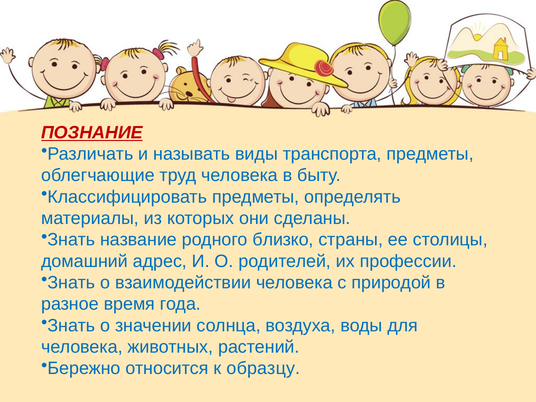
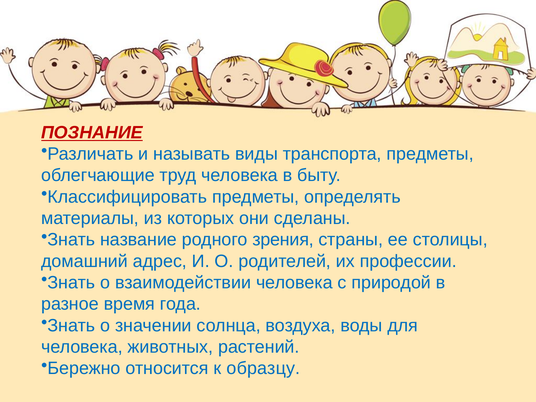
близко: близко -> зрения (283, 240)
